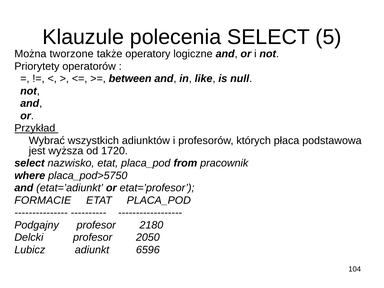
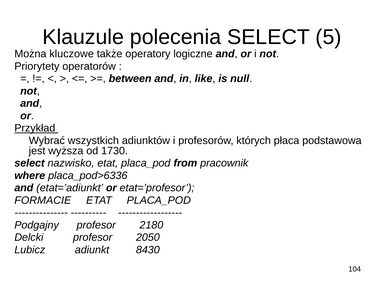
tworzone: tworzone -> kluczowe (72, 54)
1720: 1720 -> 1730 (115, 151)
placa_pod>5750: placa_pod>5750 -> placa_pod>6336 (88, 176)
6596: 6596 -> 8430 (148, 250)
